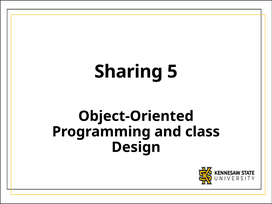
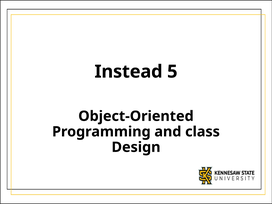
Sharing: Sharing -> Instead (129, 72)
